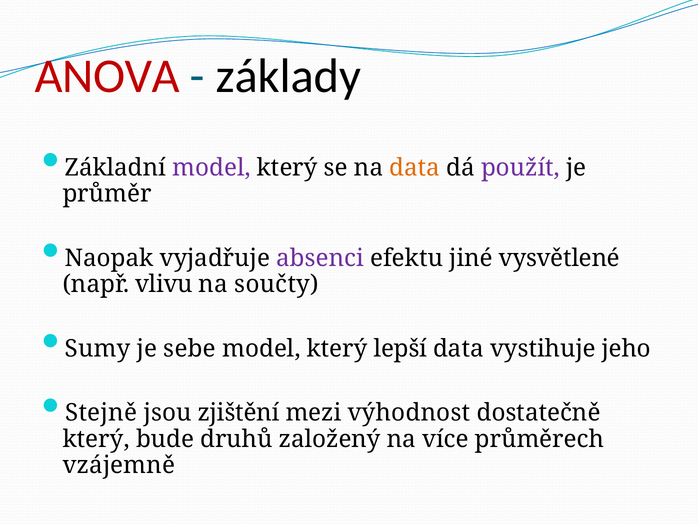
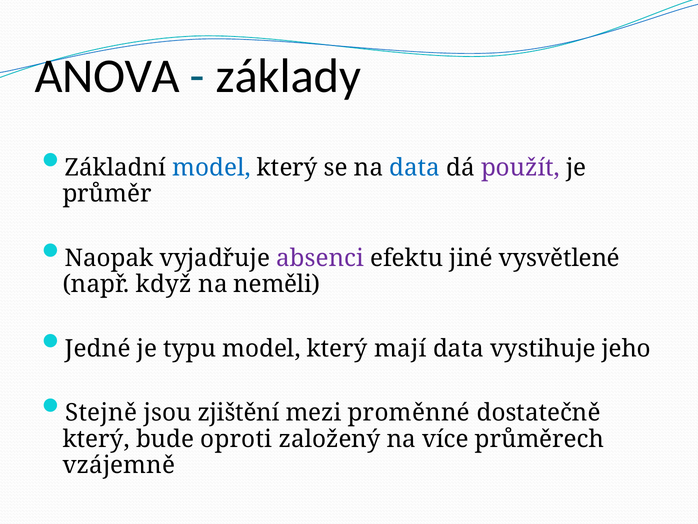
ANOVA colour: red -> black (107, 76)
model colour: purple -> blue (212, 167)
data colour: orange -> blue (415, 167)
vlivu: vlivu -> když (164, 284)
součty: součty -> neměli (277, 284)
Sumy: Sumy -> Jedné (98, 348)
sebe: sebe -> typu (190, 348)
lepší: lepší -> mají (400, 348)
výhodnost: výhodnost -> proměnné (409, 412)
druhů: druhů -> oproti (236, 439)
